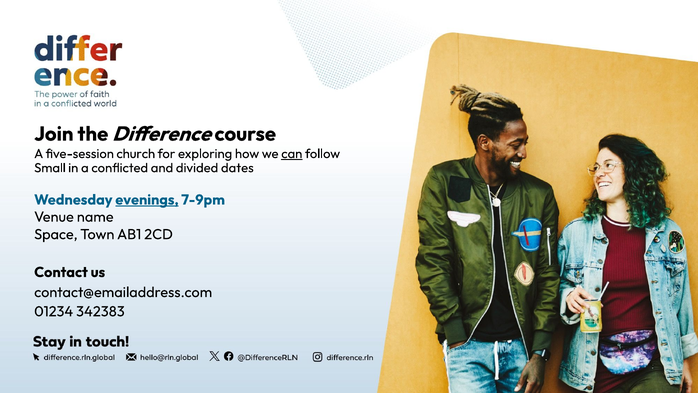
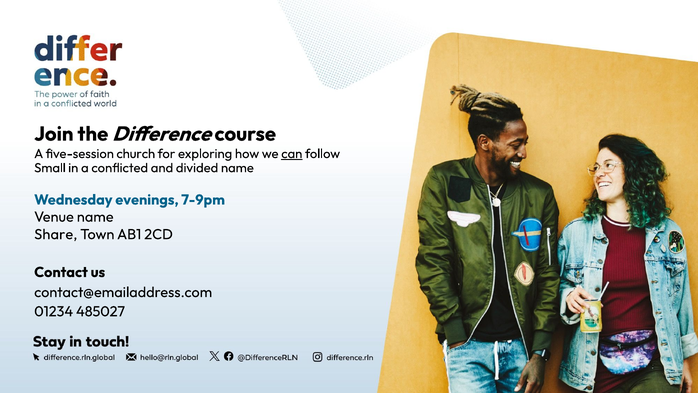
divided dates: dates -> name (237, 168)
evenings underline: present -> none (147, 200)
Space: Space -> Share (56, 234)
342383: 342383 -> 485027 (101, 311)
